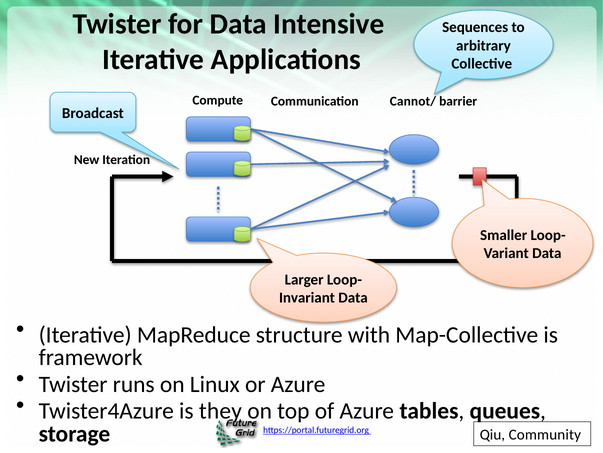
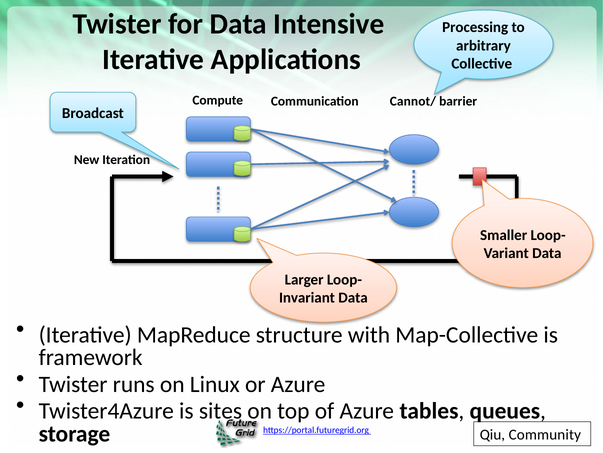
Sequences: Sequences -> Processing (475, 27)
they: they -> sites (221, 411)
